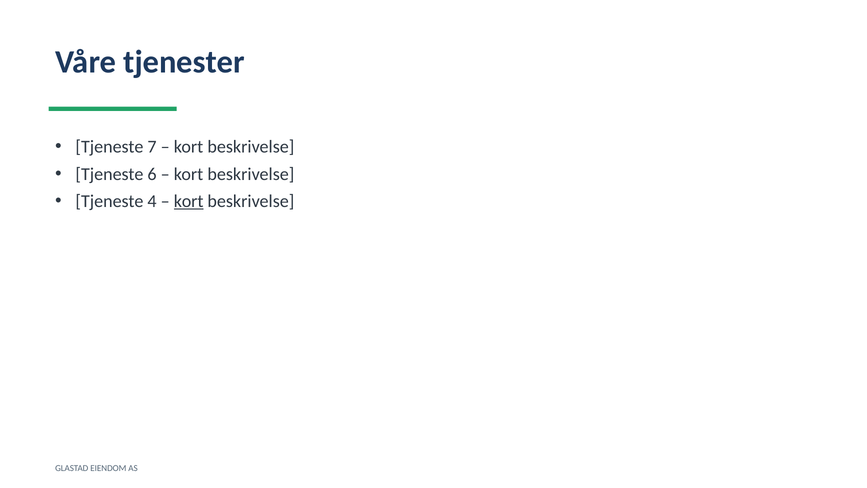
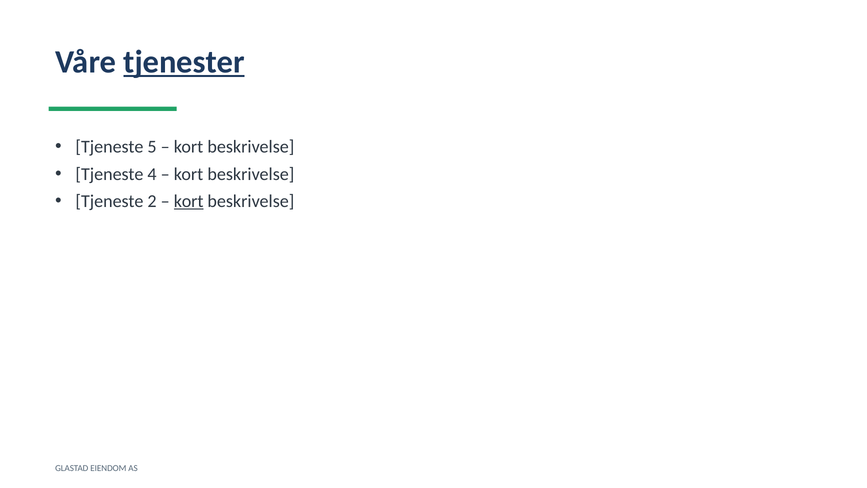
tjenester underline: none -> present (184, 62)
7: 7 -> 5 (152, 147)
6: 6 -> 4 (152, 174)
4: 4 -> 2 (152, 201)
